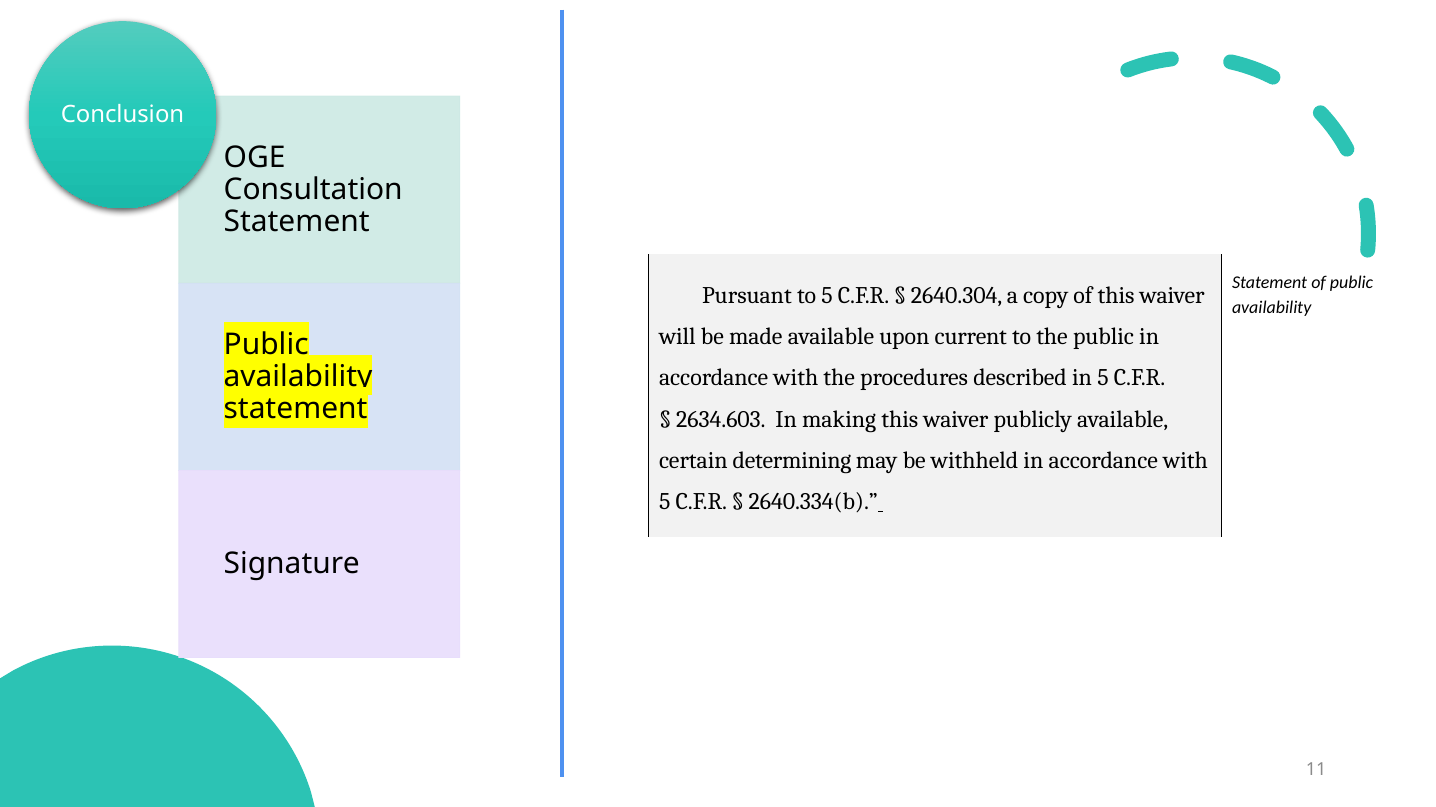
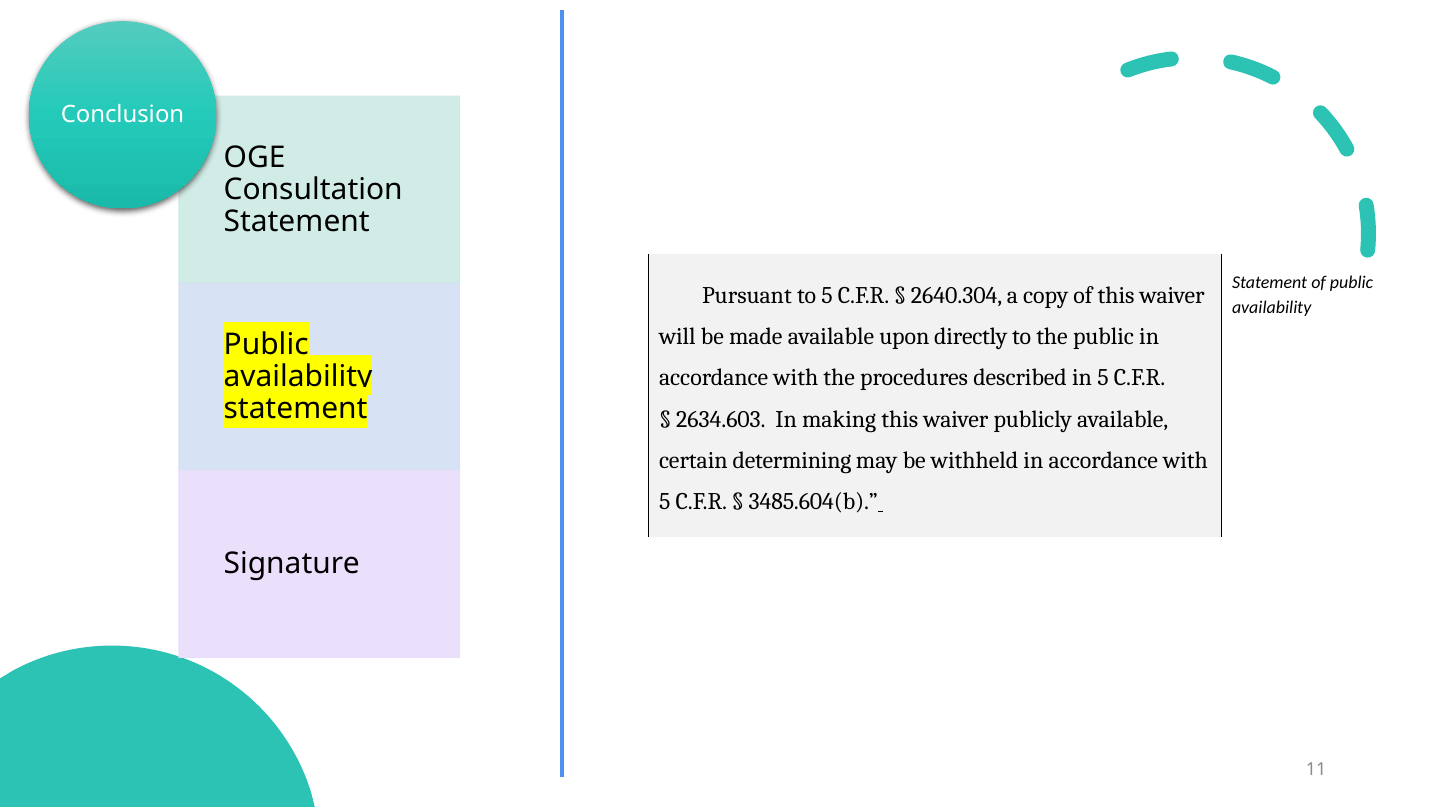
current: current -> directly (971, 337)
2640.334(b: 2640.334(b -> 3485.604(b (813, 502)
